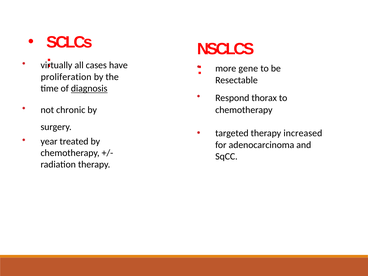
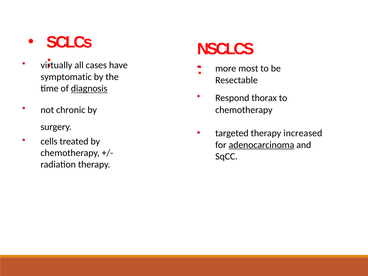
gene: gene -> most (248, 68)
proliferation: proliferation -> symptomatic (66, 77)
year: year -> cells (49, 141)
adenocarcinoma underline: none -> present (261, 145)
